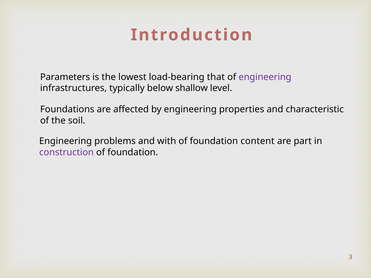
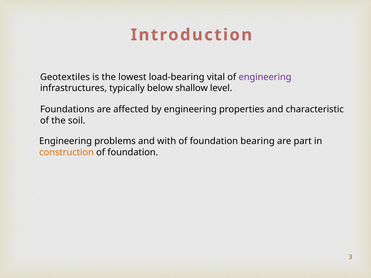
Parameters: Parameters -> Geotextiles (65, 77)
that: that -> vital (216, 77)
content: content -> bearing (258, 141)
construction colour: purple -> orange (66, 152)
